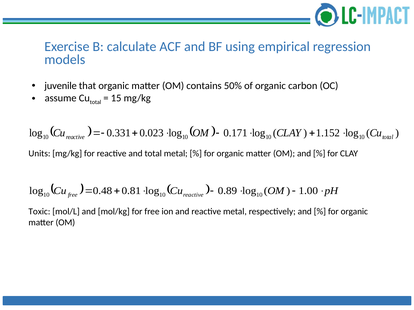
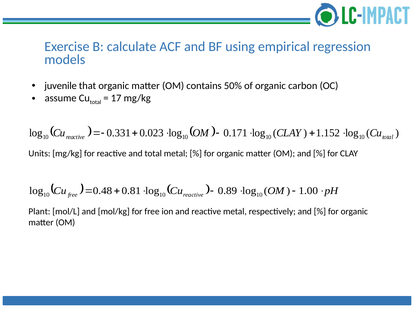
15: 15 -> 17 (116, 98)
Toxic: Toxic -> Plant (39, 212)
